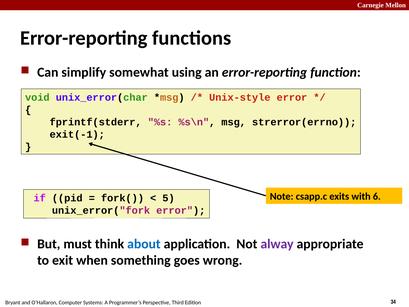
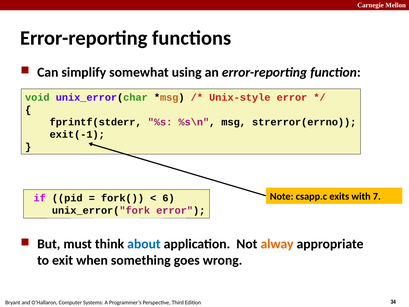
6: 6 -> 7 (377, 196)
5: 5 -> 6 (169, 198)
alway colour: purple -> orange (277, 244)
